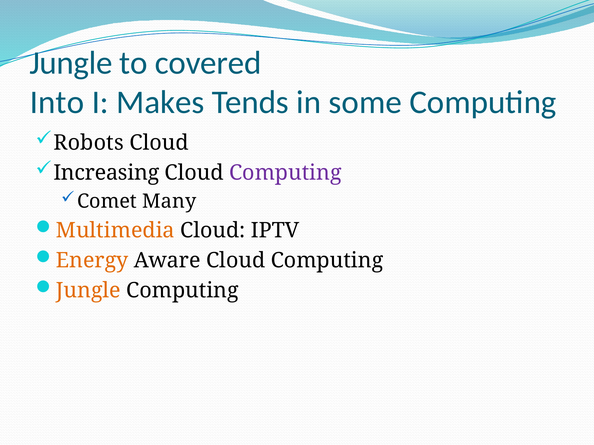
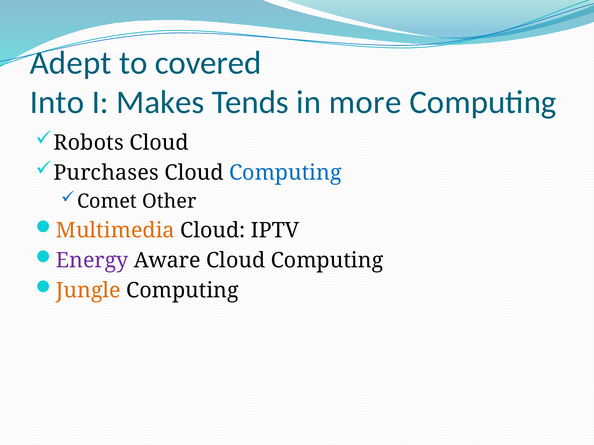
Jungle: Jungle -> Adept (71, 63)
some: some -> more (365, 102)
Increasing: Increasing -> Purchases (106, 173)
Computing colour: purple -> blue (285, 173)
Many: Many -> Other (169, 202)
Energy colour: orange -> purple (92, 261)
